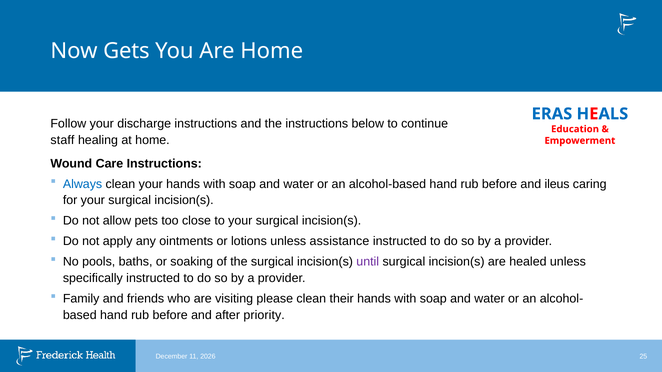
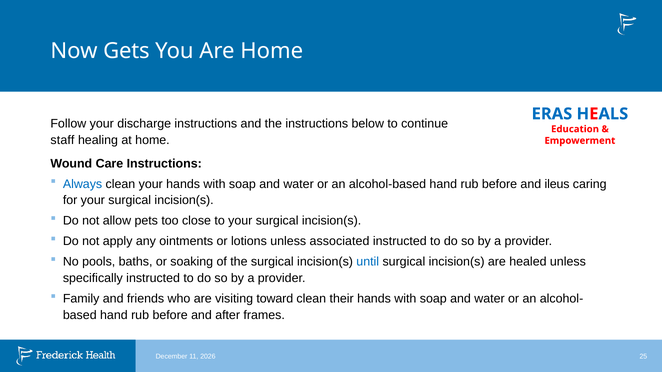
assistance: assistance -> associated (340, 242)
until colour: purple -> blue (368, 262)
please: please -> toward (275, 299)
priority: priority -> frames (264, 315)
